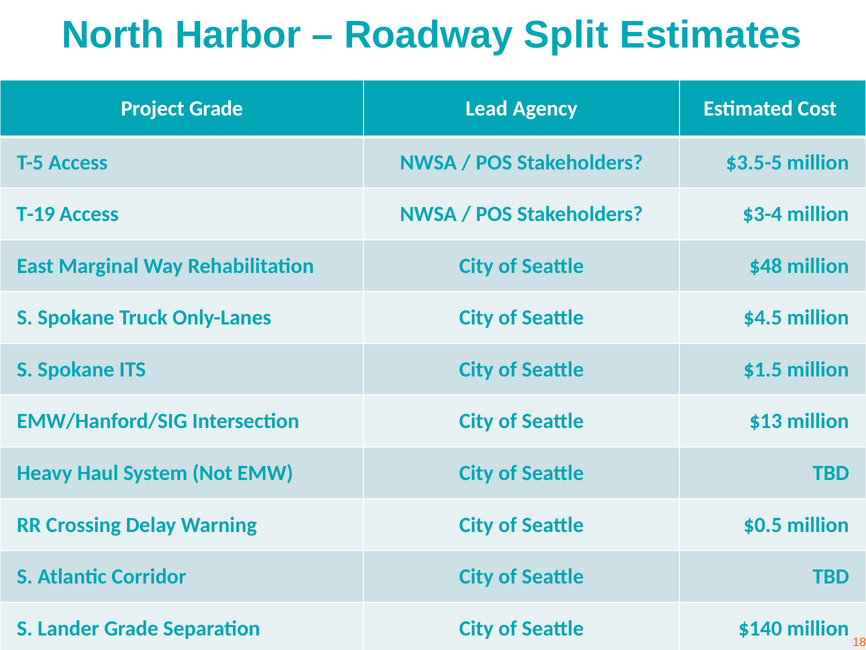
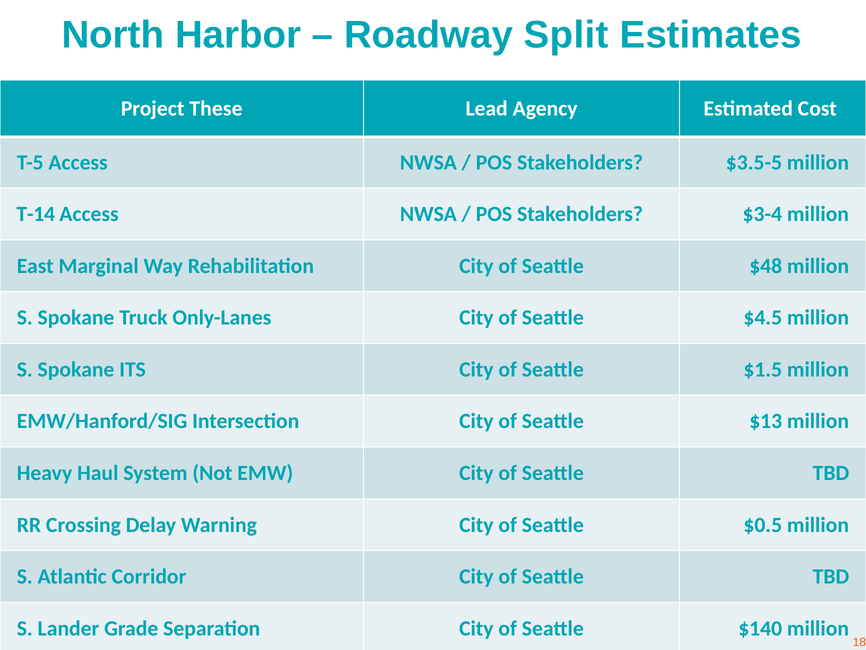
Project Grade: Grade -> These (216, 109)
T-19: T-19 -> T-14 (36, 214)
